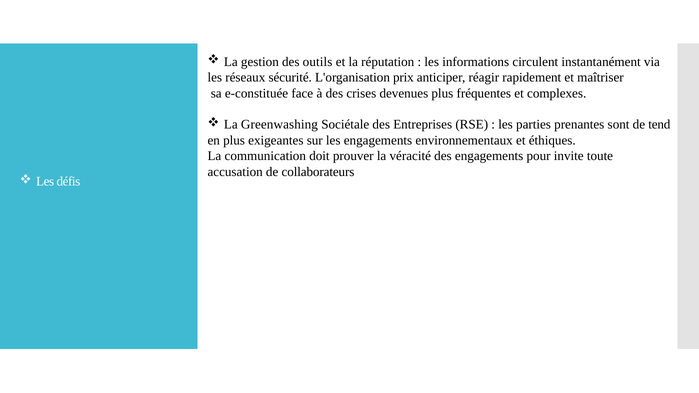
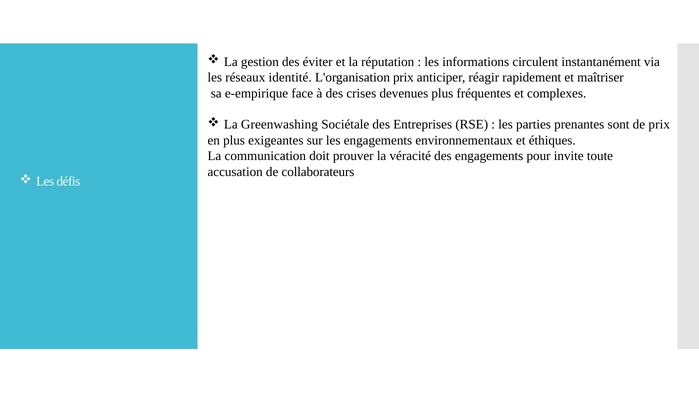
outils: outils -> éviter (318, 62)
sécurité: sécurité -> identité (290, 78)
e-constituée: e-constituée -> e-empirique (257, 93)
de tend: tend -> prix (659, 125)
